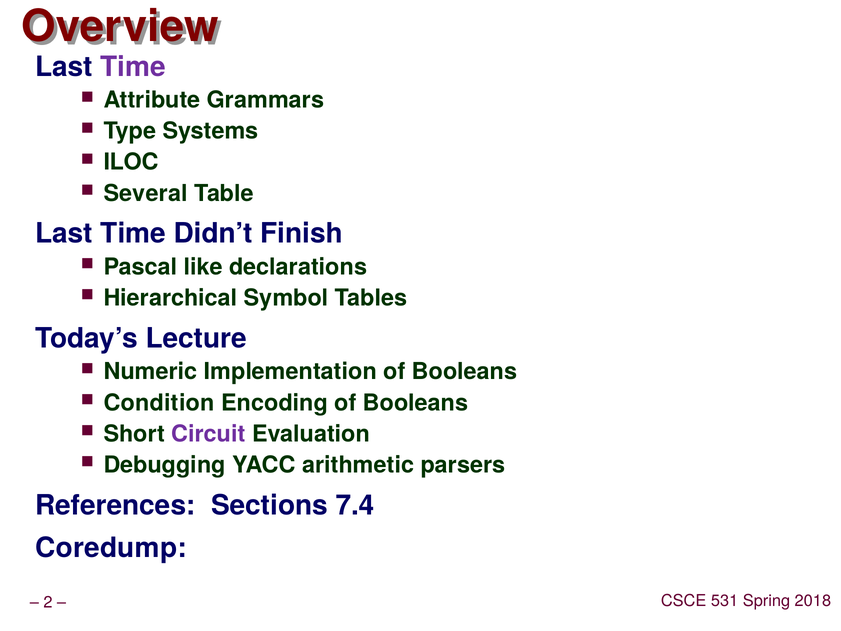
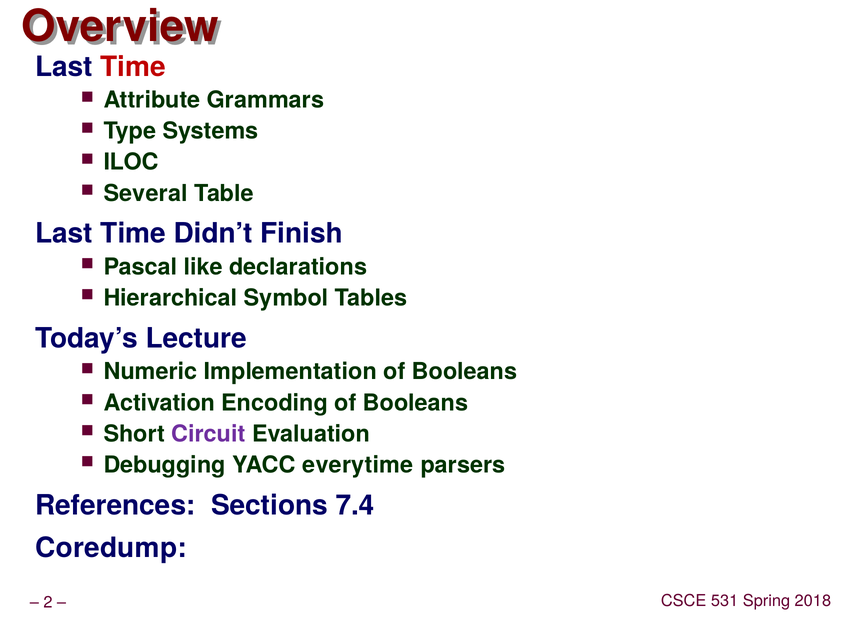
Time colour: purple -> red (133, 67)
Condition: Condition -> Activation (159, 403)
arithmetic: arithmetic -> everytime (358, 465)
